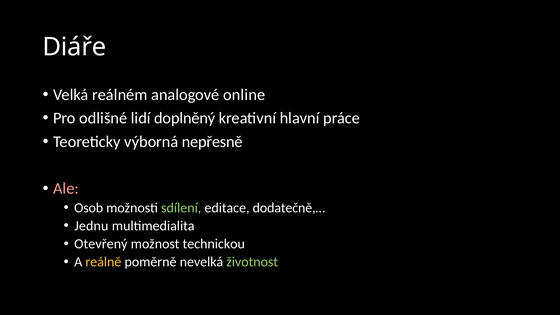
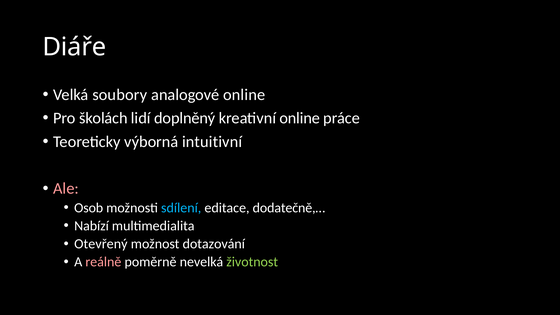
reálném: reálném -> soubory (120, 95)
odlišné: odlišné -> školách (103, 118)
kreativní hlavní: hlavní -> online (300, 118)
nepřesně: nepřesně -> intuitivní (212, 142)
sdílení colour: light green -> light blue (181, 208)
Jednu: Jednu -> Nabízí (92, 226)
technickou: technickou -> dotazování (214, 244)
reálně colour: yellow -> pink (103, 262)
